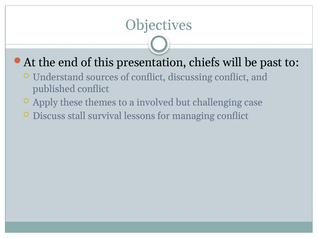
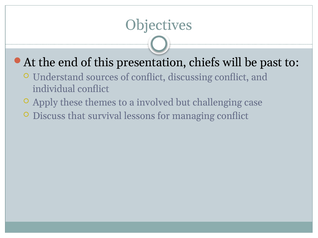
published: published -> individual (54, 89)
stall: stall -> that (77, 116)
